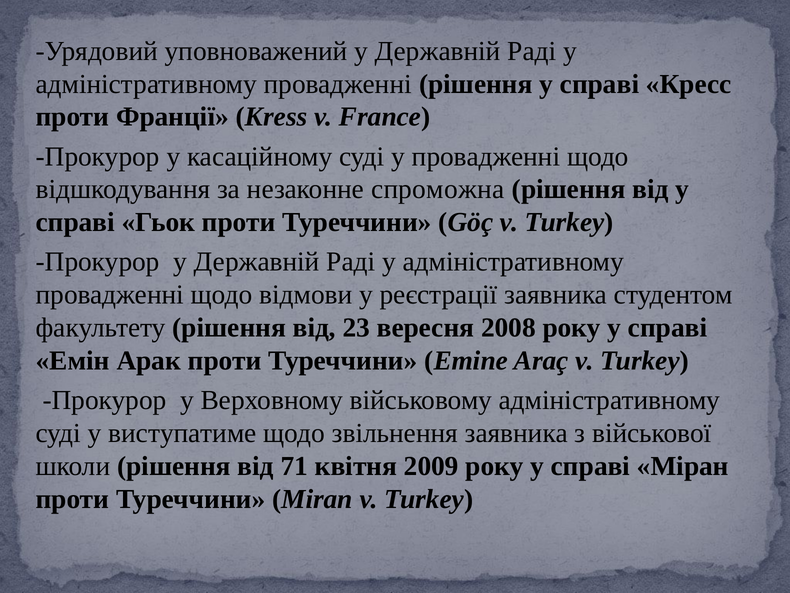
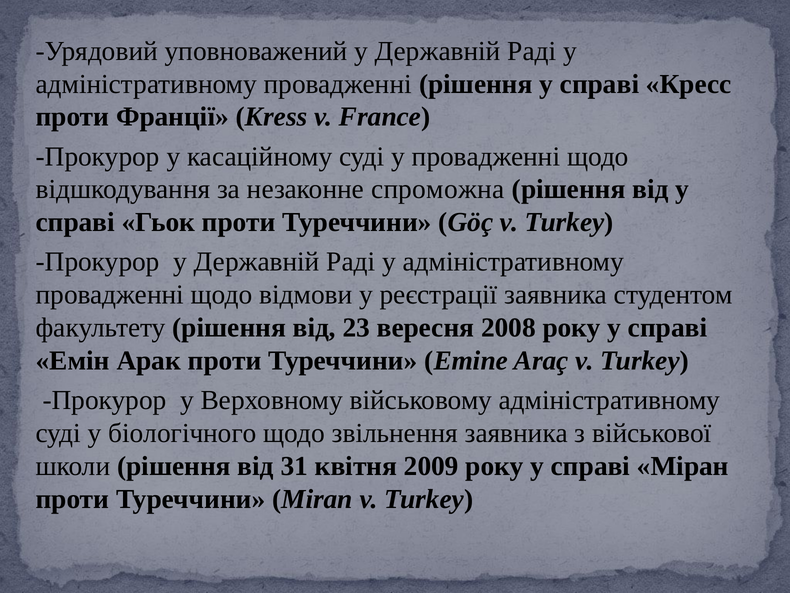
виступатиме: виступатиме -> біологічного (182, 433)
71: 71 -> 31 (294, 466)
